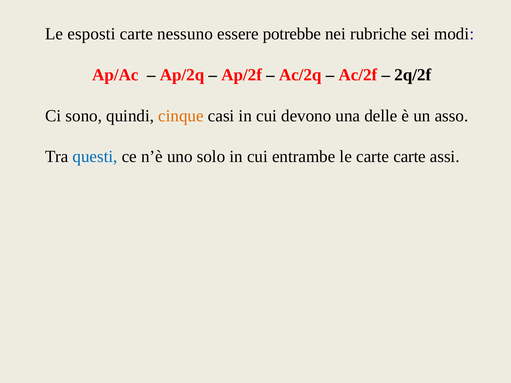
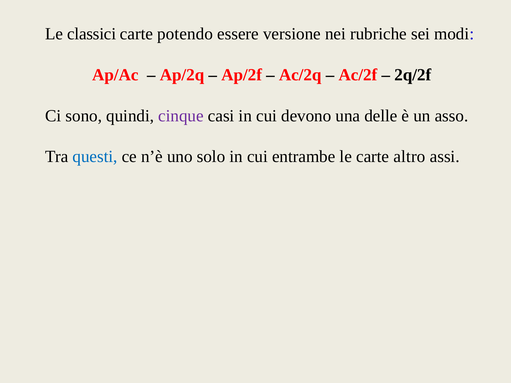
esposti: esposti -> classici (92, 34)
nessuno: nessuno -> potendo (185, 34)
potrebbe: potrebbe -> versione (292, 34)
cinque colour: orange -> purple (181, 116)
carte carte: carte -> altro (409, 157)
